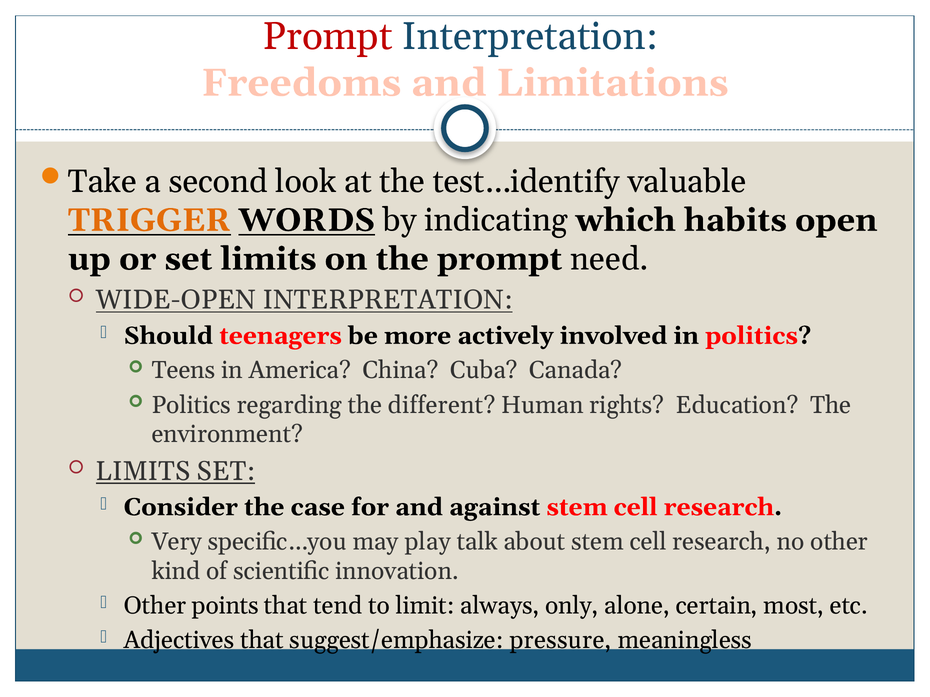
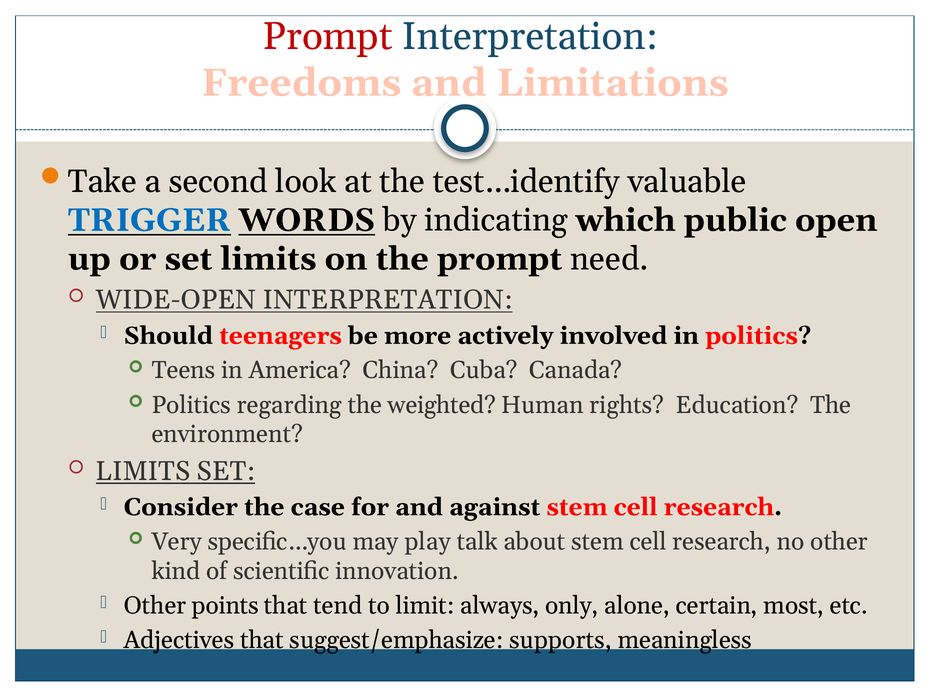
TRIGGER colour: orange -> blue (149, 220)
habits: habits -> public (735, 220)
different: different -> weighted (442, 405)
pressure: pressure -> supports (561, 641)
